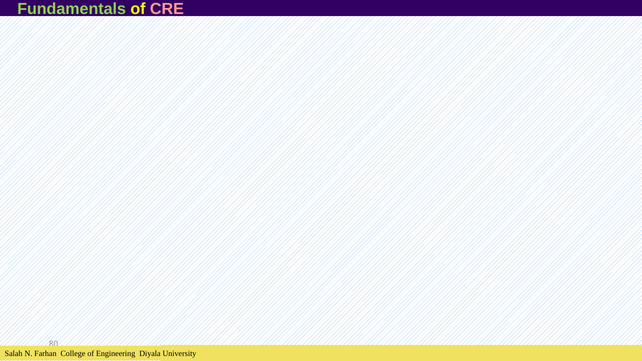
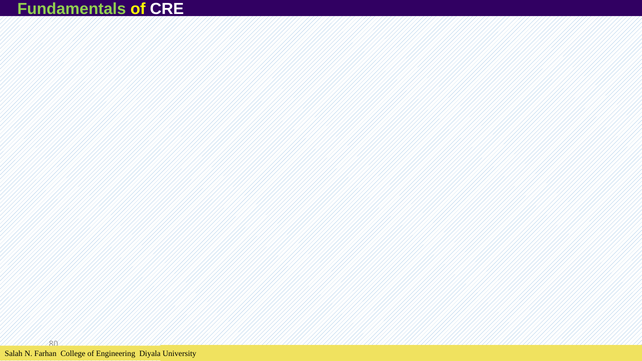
CRE colour: pink -> white (167, 9)
